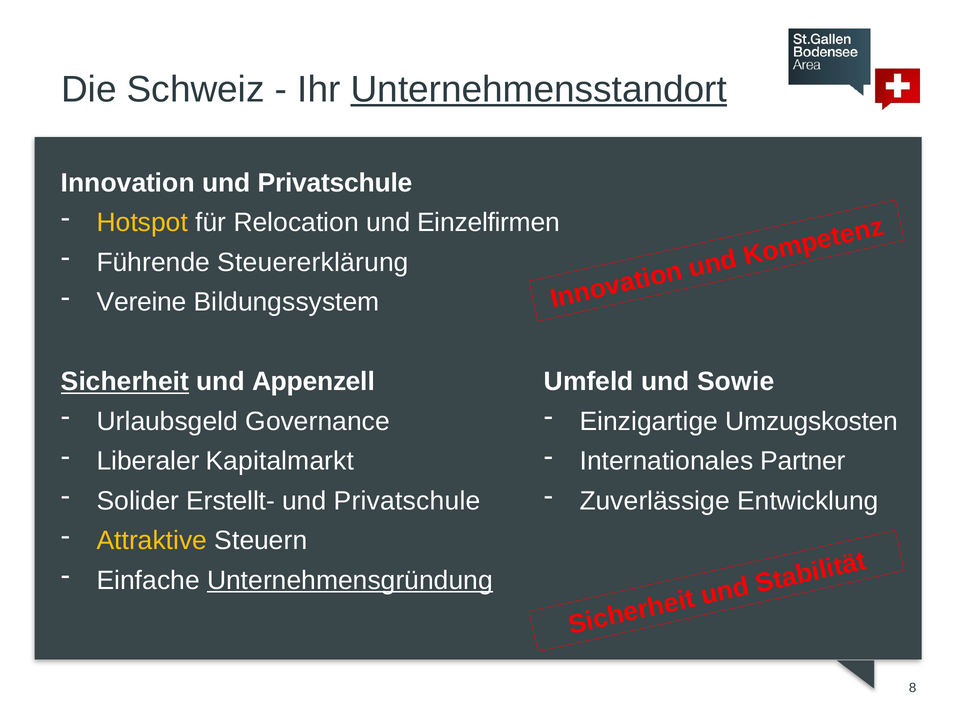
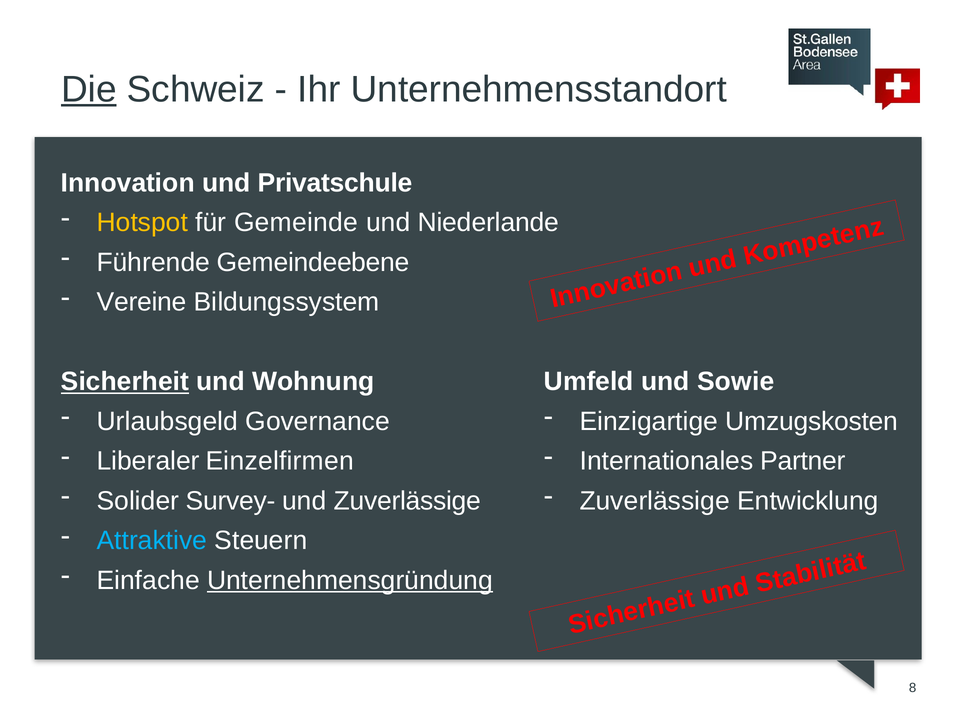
Die underline: none -> present (89, 89)
Unternehmensstandort underline: present -> none (539, 89)
Relocation: Relocation -> Gemeinde (296, 223)
Einzelfirmen: Einzelfirmen -> Niederlande (488, 223)
Steuererklärung: Steuererklärung -> Gemeindeebene (313, 262)
Appenzell: Appenzell -> Wohnung (313, 382)
Kapitalmarkt: Kapitalmarkt -> Einzelfirmen (280, 461)
Erstellt-: Erstellt- -> Survey- (231, 501)
Privatschule: Privatschule -> Zuverlässige (407, 501)
Attraktive colour: yellow -> light blue (152, 540)
